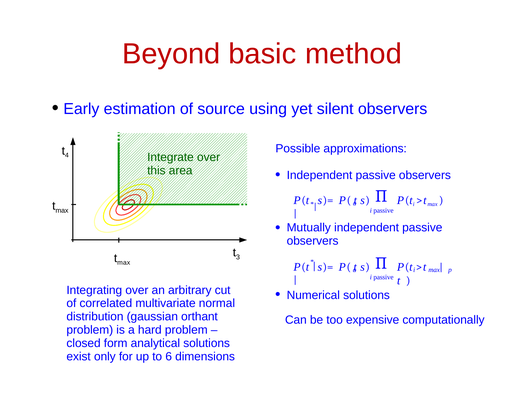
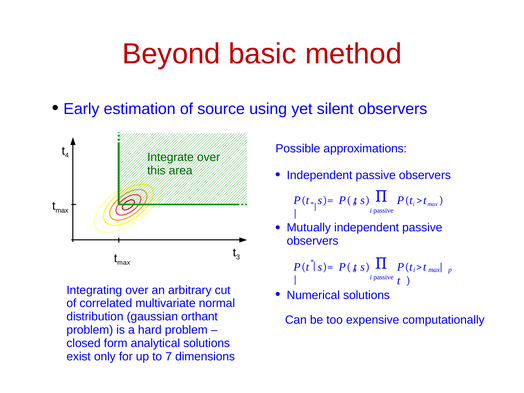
6: 6 -> 7 (169, 356)
